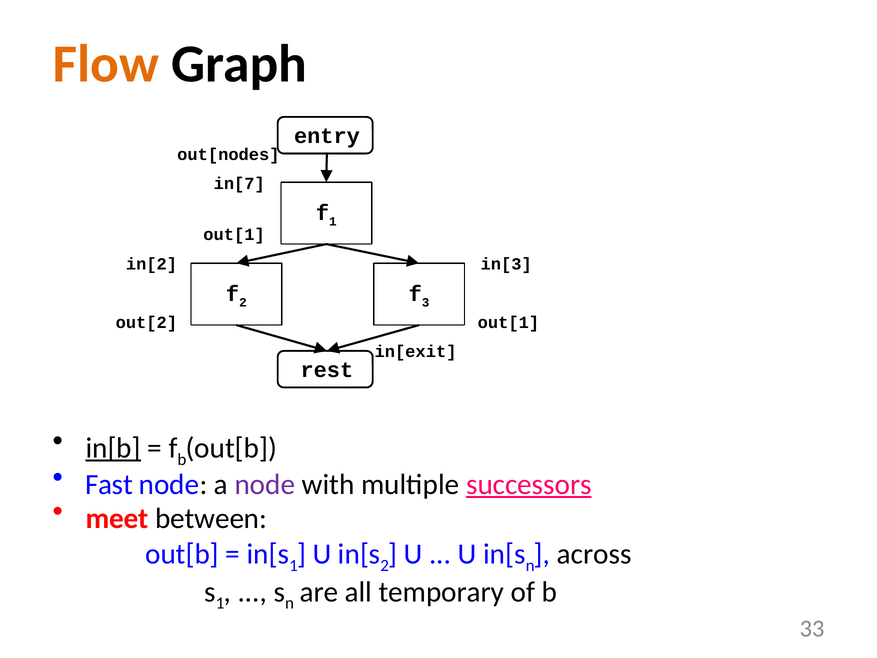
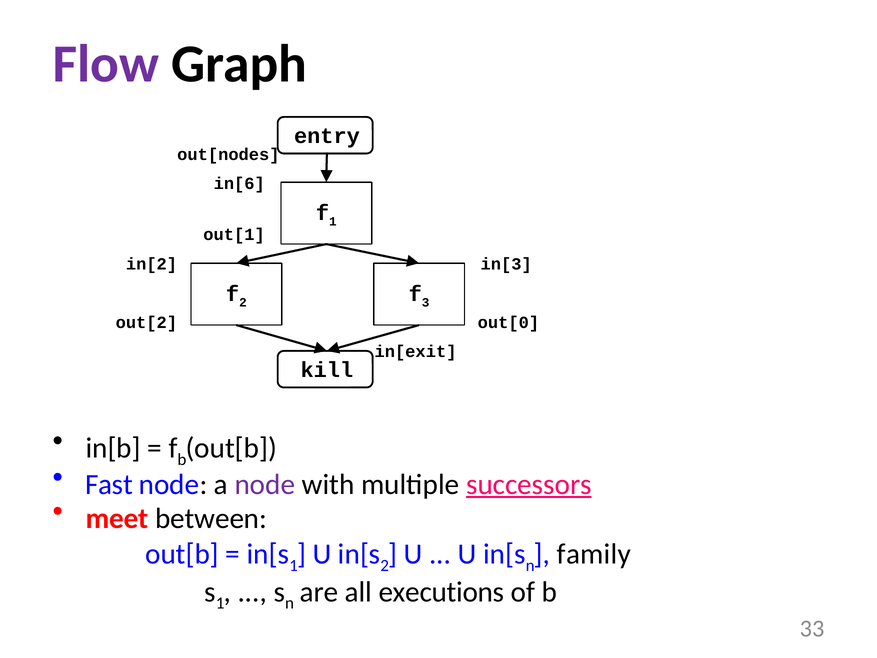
Flow colour: orange -> purple (106, 64)
in[7: in[7 -> in[6 (239, 184)
out[1: out[1 -> out[0 (508, 322)
rest: rest -> kill (327, 370)
in[b underline: present -> none (113, 448)
across: across -> family (594, 554)
temporary: temporary -> executions (442, 592)
